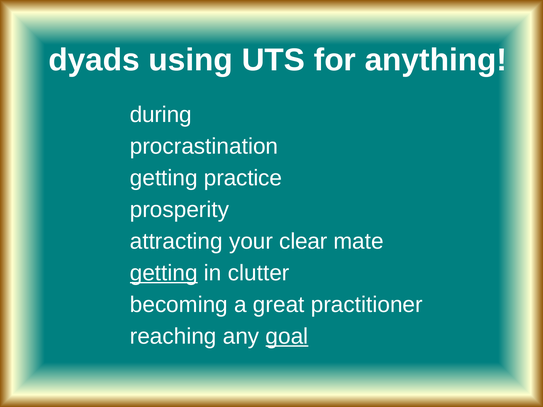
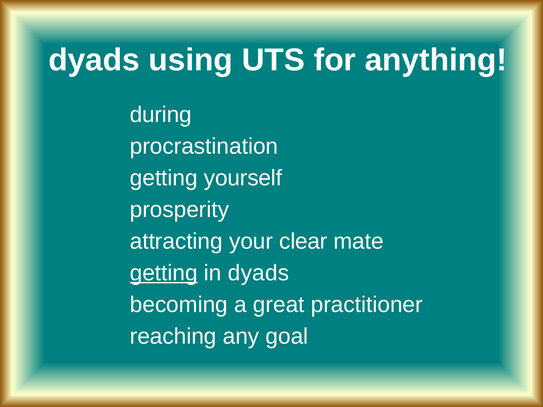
practice: practice -> yourself (243, 178)
in clutter: clutter -> dyads (259, 273)
goal underline: present -> none (287, 336)
